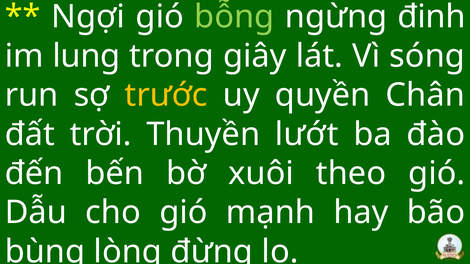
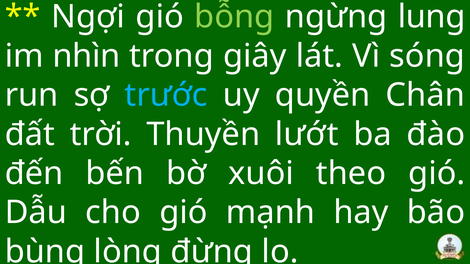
đinh: đinh -> lung (432, 17)
lung: lung -> nhìn (86, 56)
trước colour: yellow -> light blue (166, 95)
